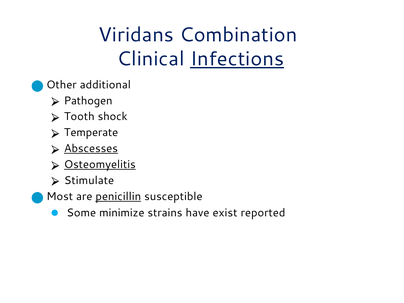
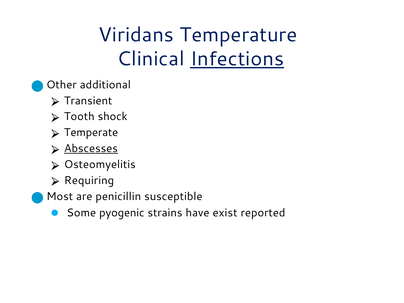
Combination: Combination -> Temperature (238, 35)
Pathogen: Pathogen -> Transient (88, 101)
Osteomyelitis underline: present -> none (100, 164)
Stimulate: Stimulate -> Requiring (89, 180)
penicillin underline: present -> none (118, 196)
minimize: minimize -> pyogenic (122, 213)
